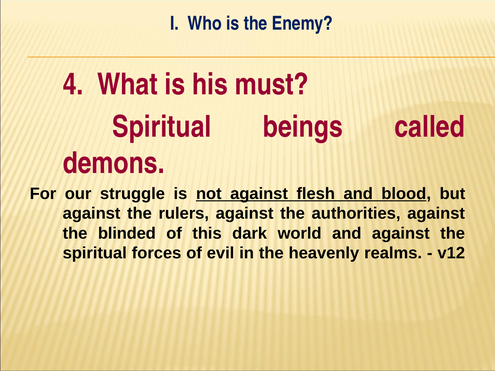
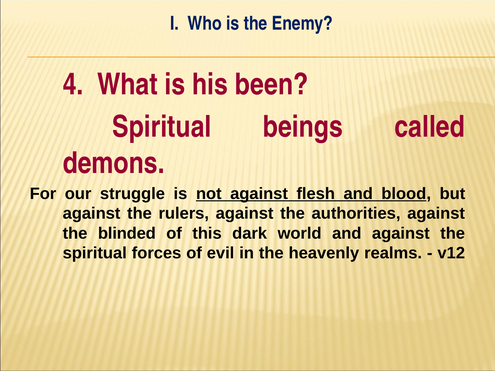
must: must -> been (272, 85)
